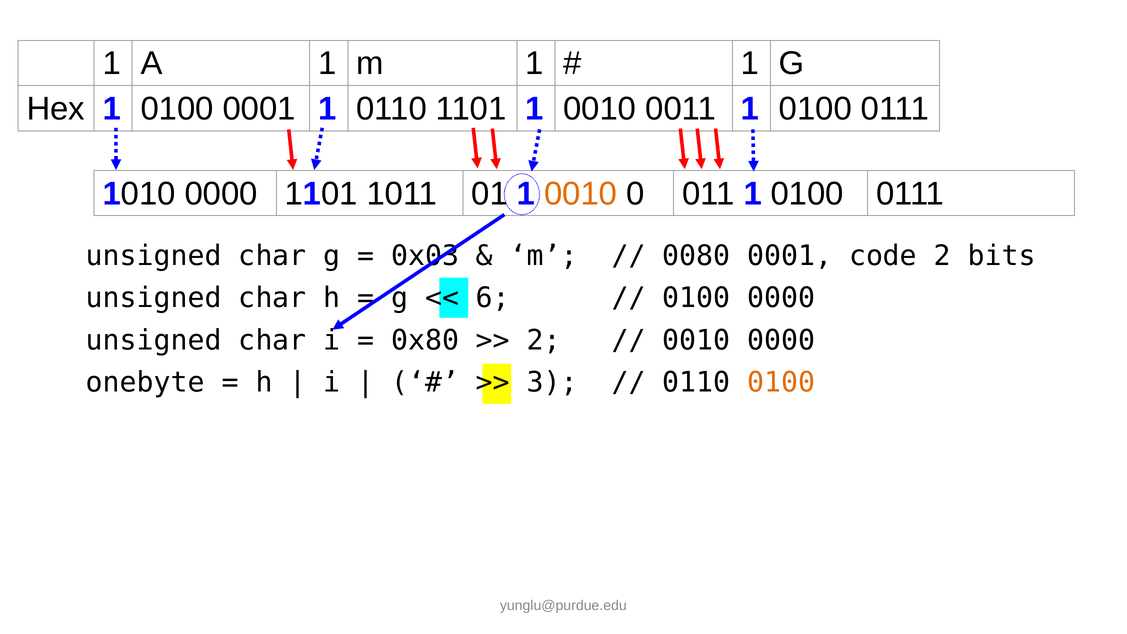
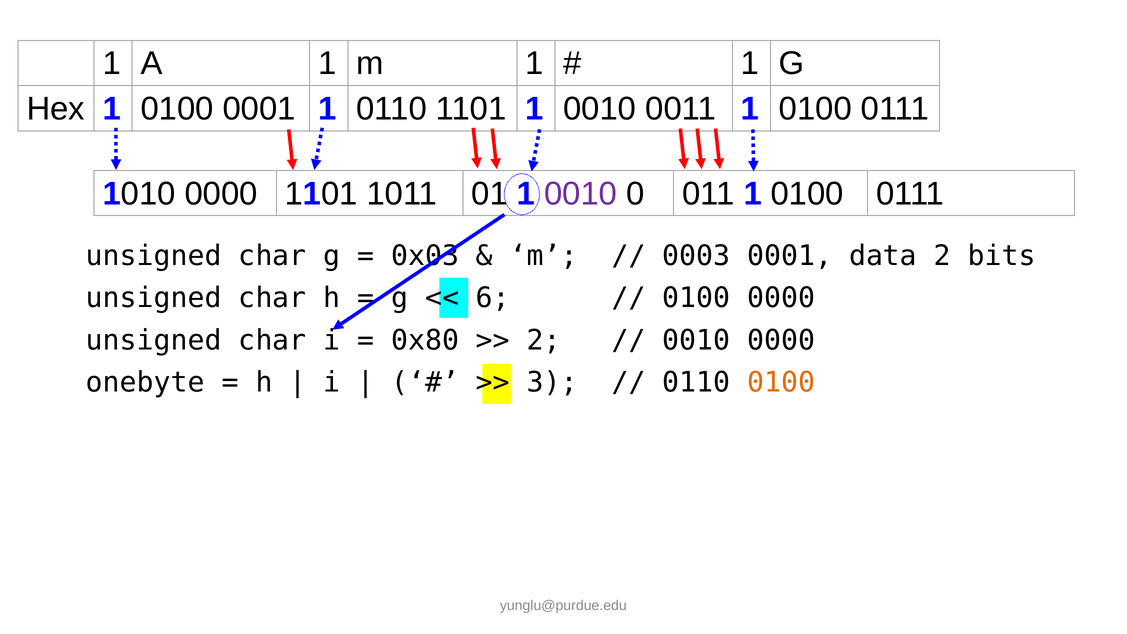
0010 colour: orange -> purple (581, 194)
0080: 0080 -> 0003 (696, 256)
code: code -> data (883, 256)
